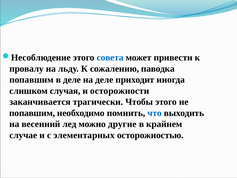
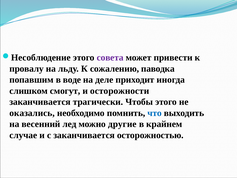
совета colour: blue -> purple (110, 58)
в деле: деле -> воде (72, 80)
случая: случая -> смогут (65, 91)
попавшим: попавшим -> оказались (32, 113)
с элементарных: элементарных -> заканчивается (84, 135)
